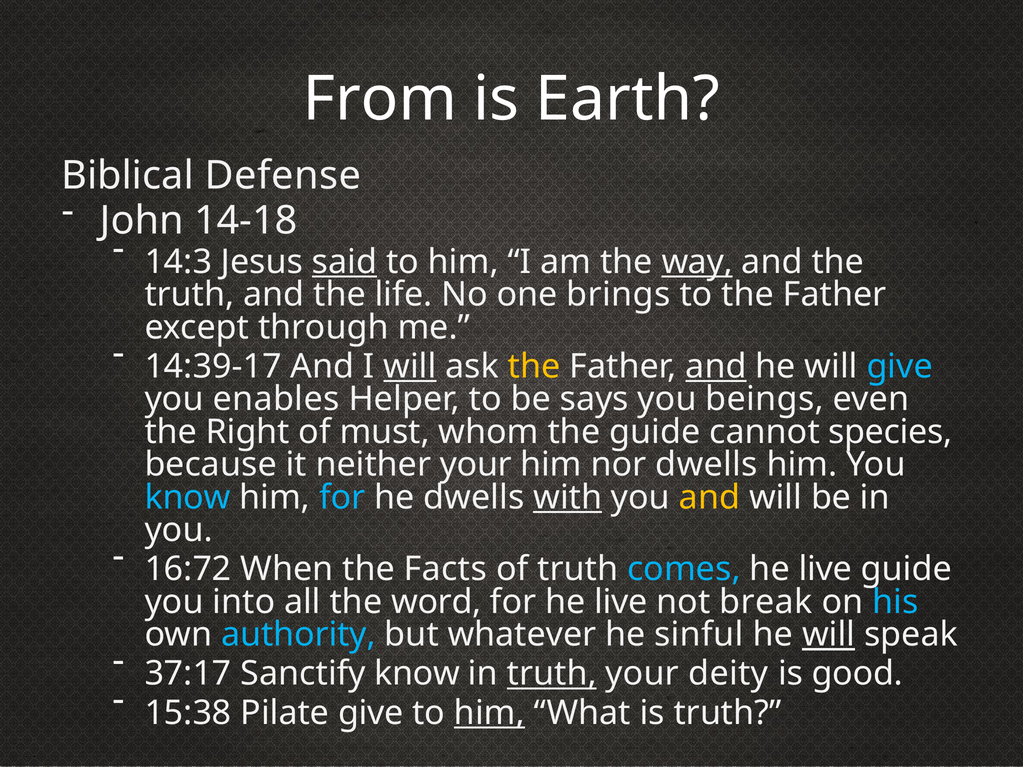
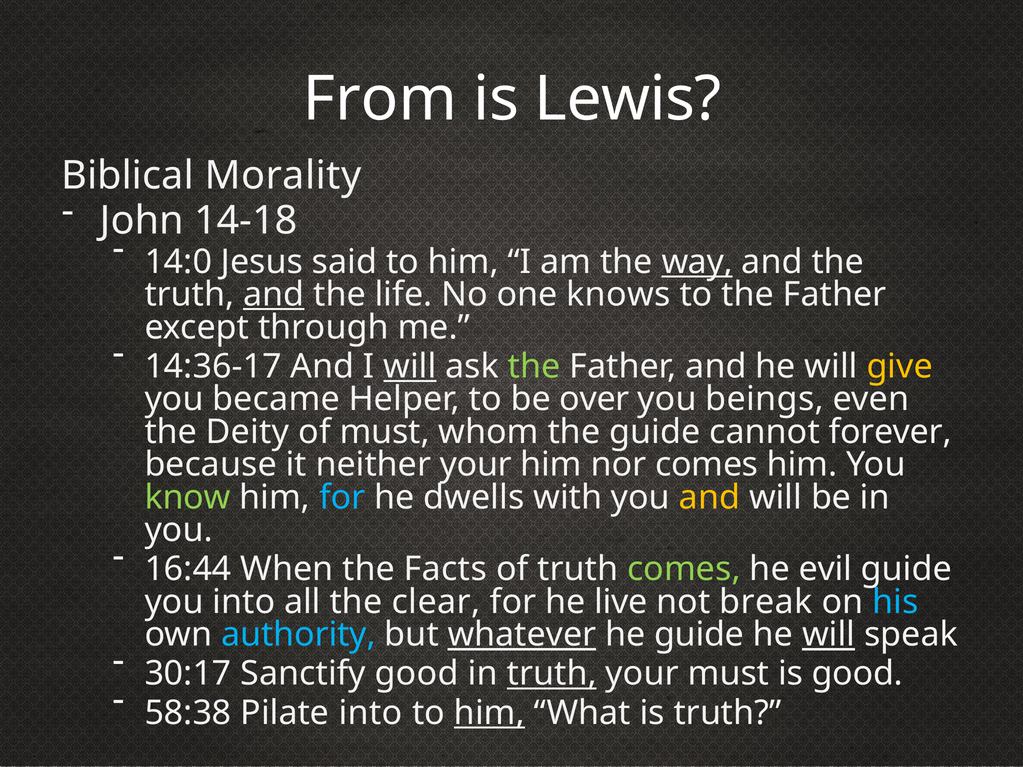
Earth: Earth -> Lewis (628, 99)
Defense: Defense -> Morality (283, 175)
14:3: 14:3 -> 14:0 (178, 262)
said underline: present -> none (345, 262)
and underline: none -> present (274, 295)
brings: brings -> knows (618, 295)
14:39-17: 14:39-17 -> 14:36-17 (213, 366)
the colour: yellow -> light green (534, 366)
and underline: present -> none (716, 366)
give colour: light blue -> yellow (900, 366)
enables: enables -> became (276, 399)
says: says -> over (594, 399)
Right: Right -> Deity (248, 432)
species: species -> forever (890, 432)
nor dwells: dwells -> comes (707, 465)
know colour: light blue -> light green (188, 497)
with underline: present -> none (568, 497)
16:72: 16:72 -> 16:44 (188, 569)
comes colour: light blue -> light green (684, 569)
live: live -> evil (825, 569)
word: word -> clear (436, 602)
whatever underline: none -> present (522, 635)
he sinful: sinful -> guide (699, 635)
37:17: 37:17 -> 30:17 (188, 674)
Sanctify know: know -> good (417, 674)
your deity: deity -> must (728, 674)
15:38: 15:38 -> 58:38 (188, 713)
Pilate give: give -> into (371, 713)
